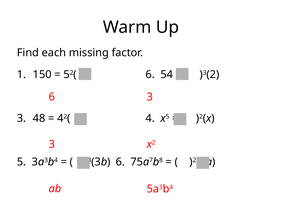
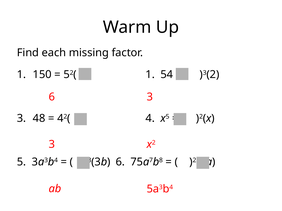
6: 6 -> 1 (150, 75)
